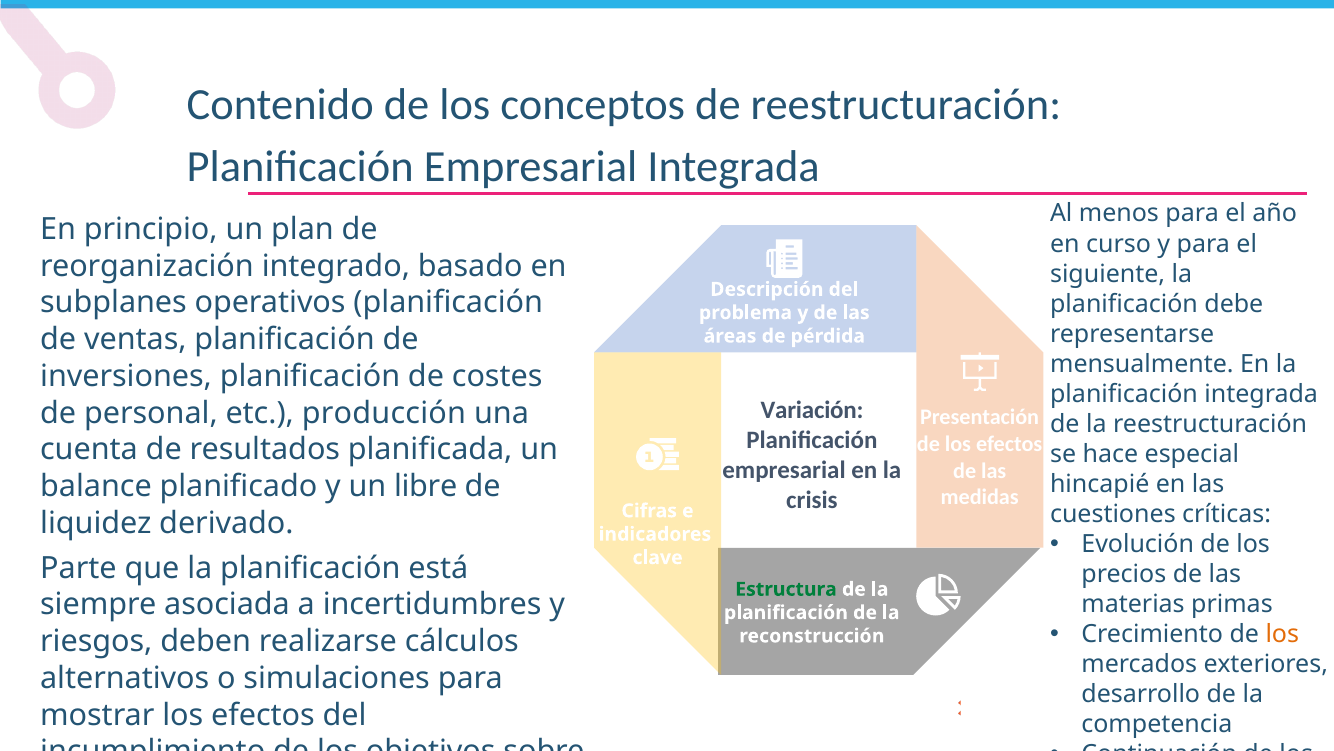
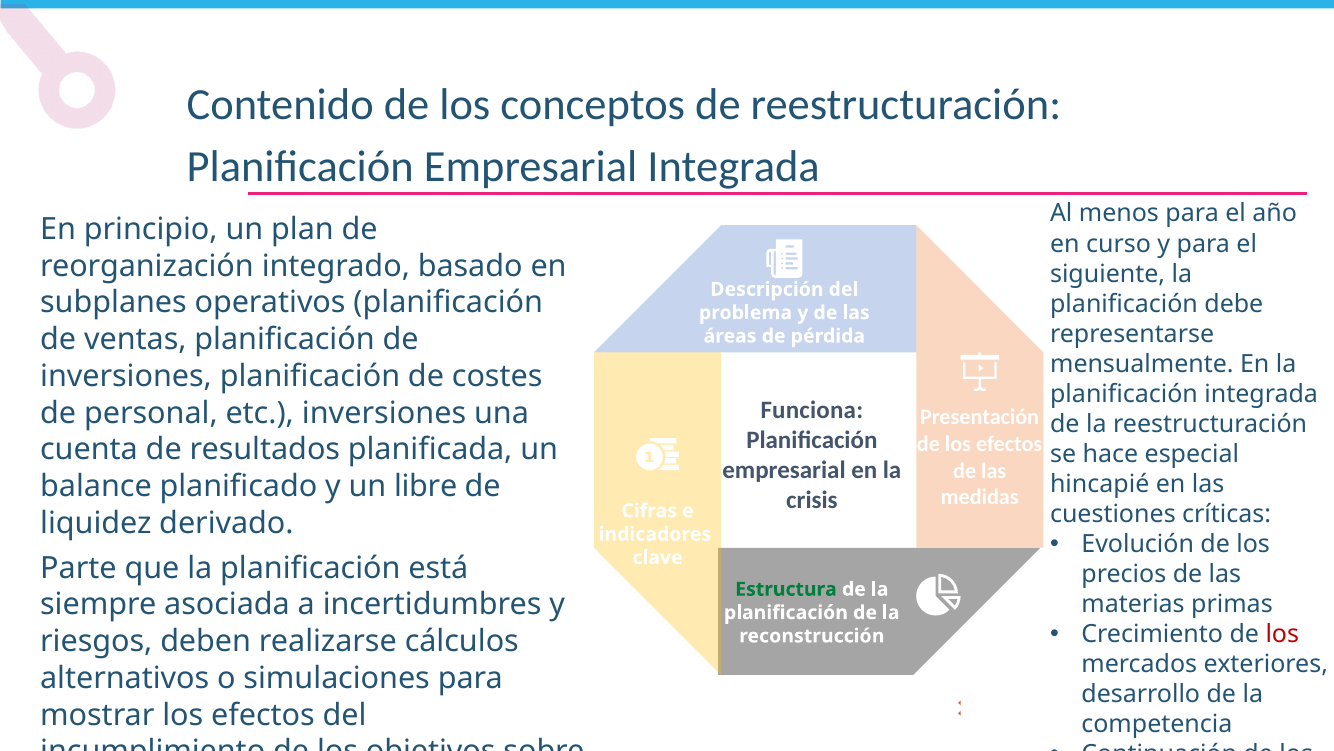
Variación: Variación -> Funciona (812, 410)
etc producción: producción -> inversiones (384, 413)
los colour: orange -> red (1282, 634)
